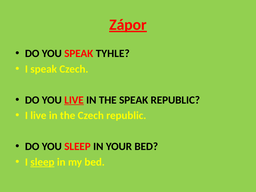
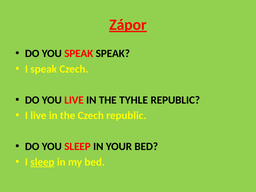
SPEAK TYHLE: TYHLE -> SPEAK (113, 53)
LIVE underline: present -> none (74, 100)
THE SPEAK: SPEAK -> TYHLE (134, 100)
